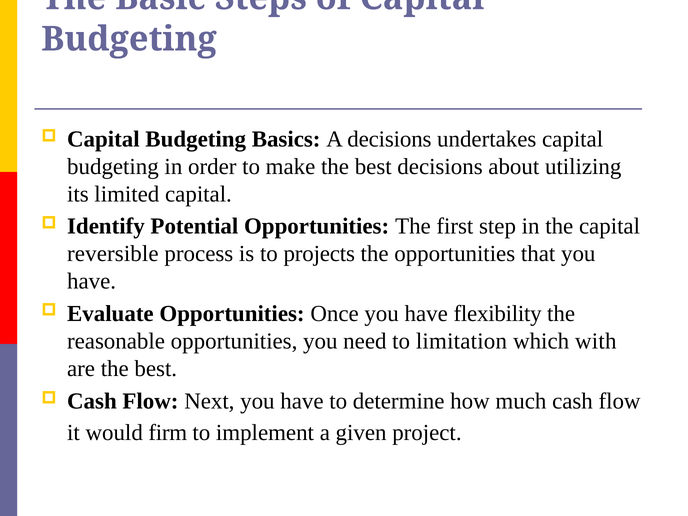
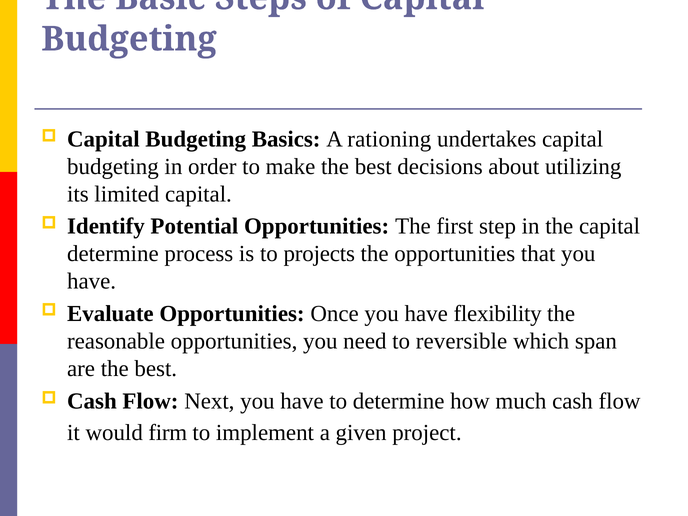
A decisions: decisions -> rationing (389, 139)
reversible: reversible -> determine (113, 254)
limitation: limitation -> reversible (462, 341)
with: with -> span (596, 341)
